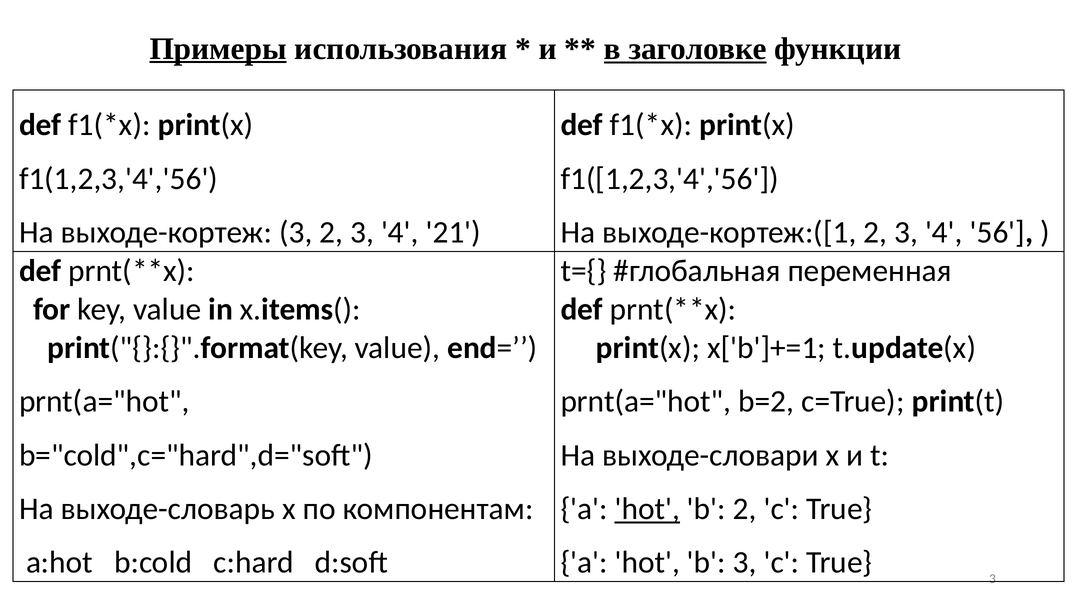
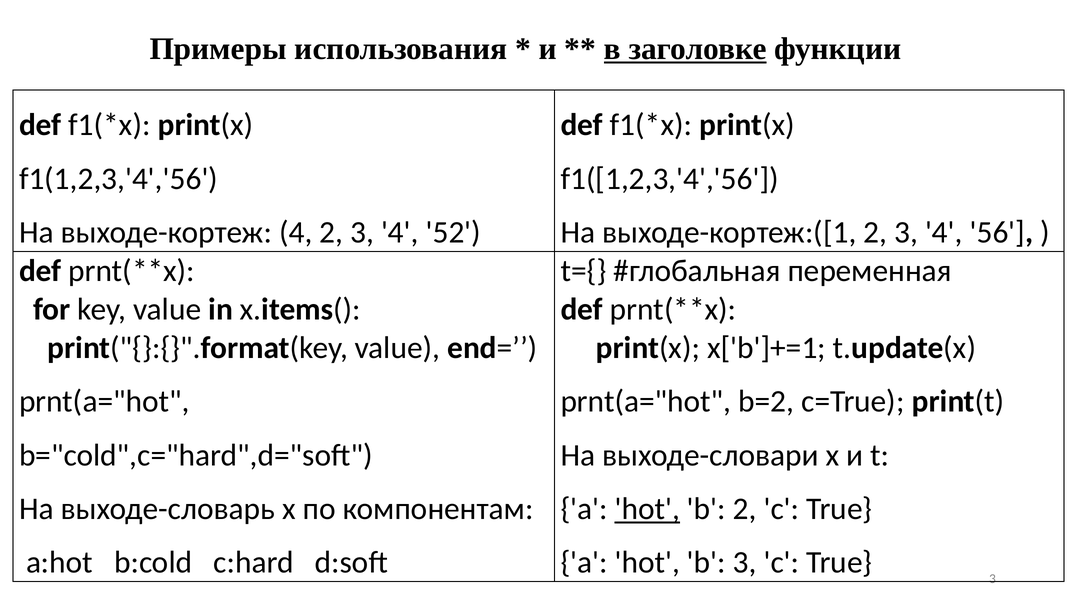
Примеры underline: present -> none (218, 49)
выходе-кортеж 3: 3 -> 4 (296, 233)
21: 21 -> 52 (453, 233)
